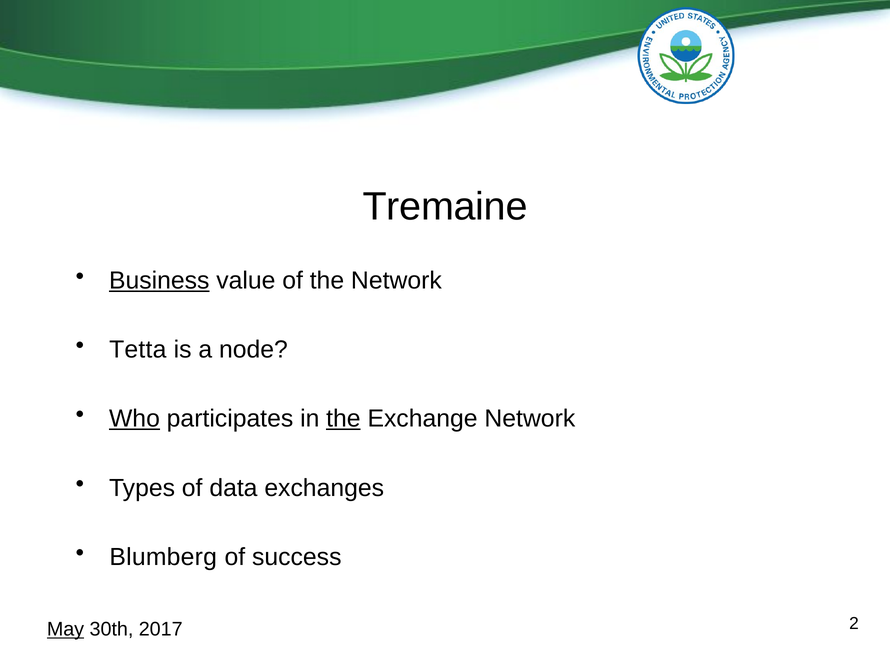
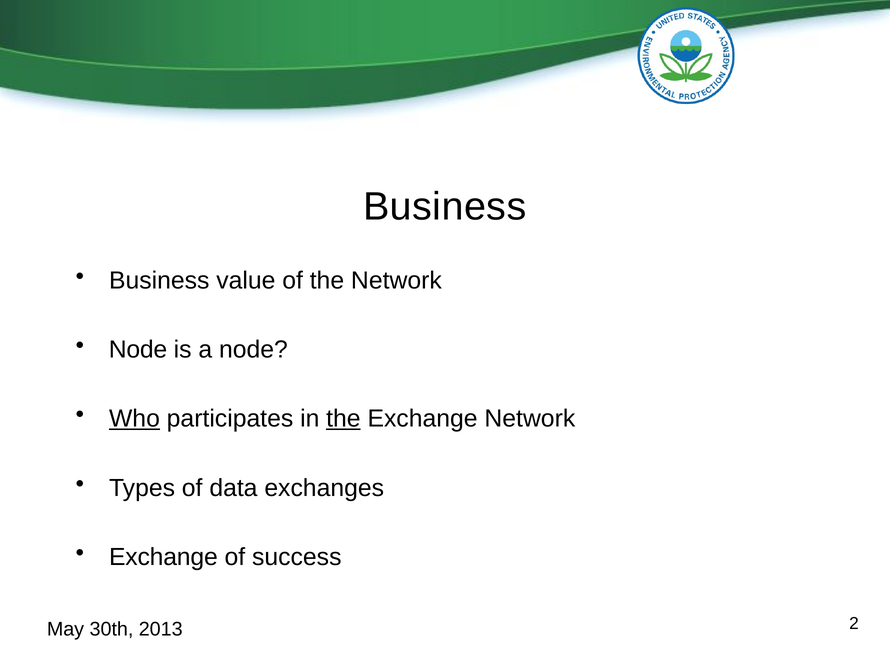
Tremaine: Tremaine -> Business (445, 207)
Business underline: present -> none (159, 281)
Tetta: Tetta -> Node (138, 350)
Blumberg: Blumberg -> Exchange (163, 558)
May underline: present -> none (65, 630)
2017: 2017 -> 2013 (161, 630)
